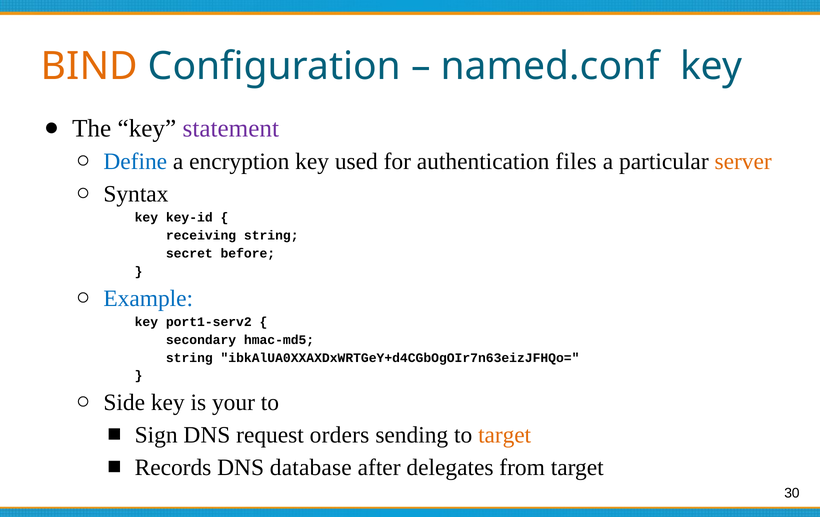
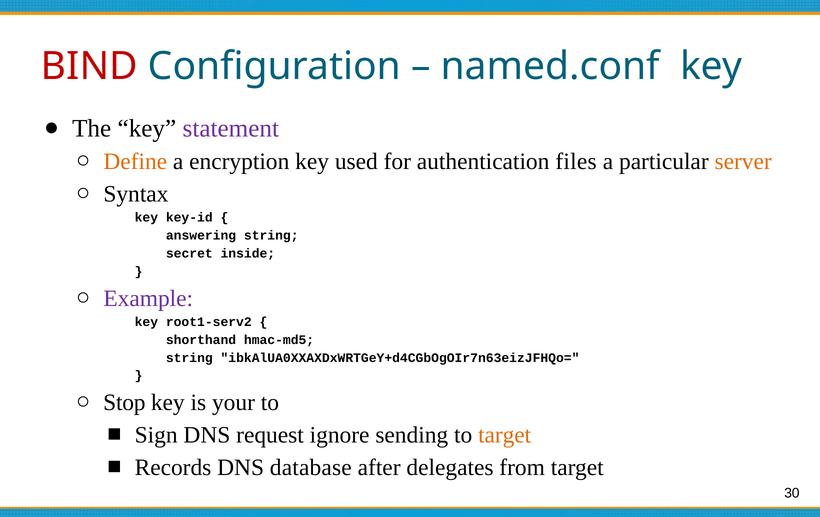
BIND colour: orange -> red (89, 66)
Define colour: blue -> orange (135, 162)
receiving: receiving -> answering (201, 235)
before: before -> inside (248, 253)
Example colour: blue -> purple (148, 298)
port1-serv2: port1-serv2 -> root1-serv2 (209, 322)
secondary: secondary -> shorthand (201, 340)
Side: Side -> Stop (124, 402)
orders: orders -> ignore (340, 435)
